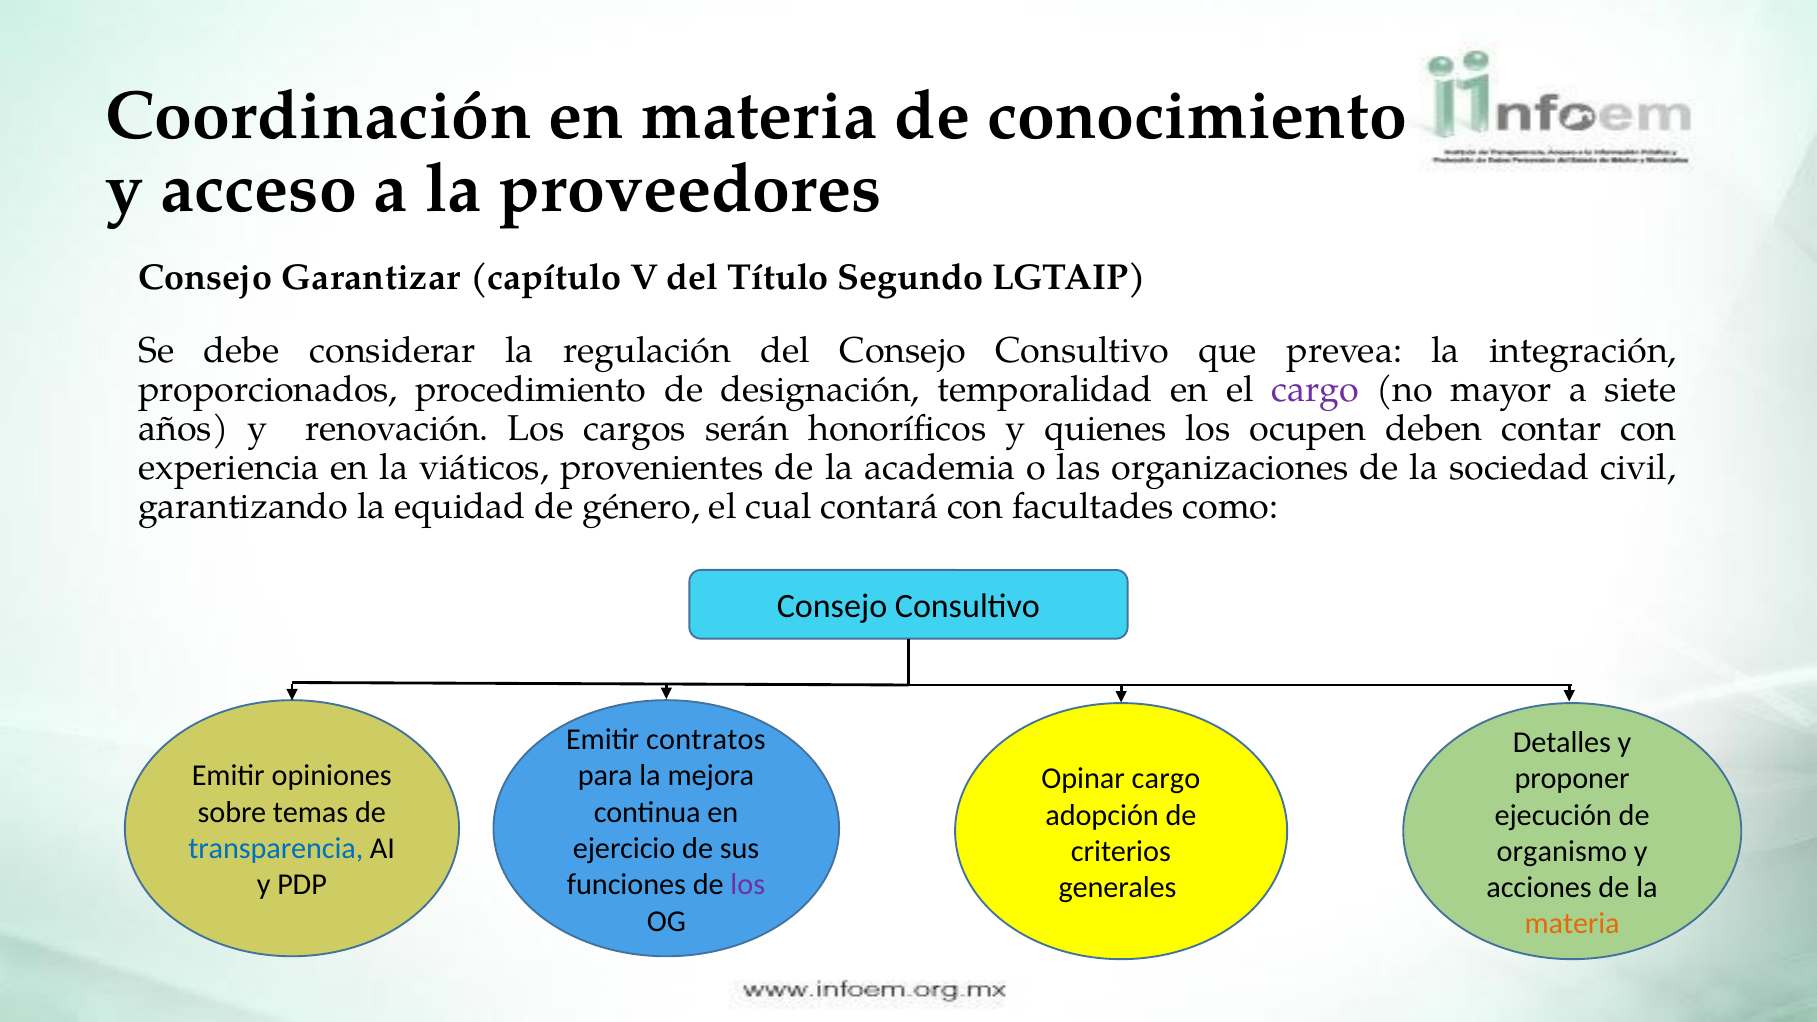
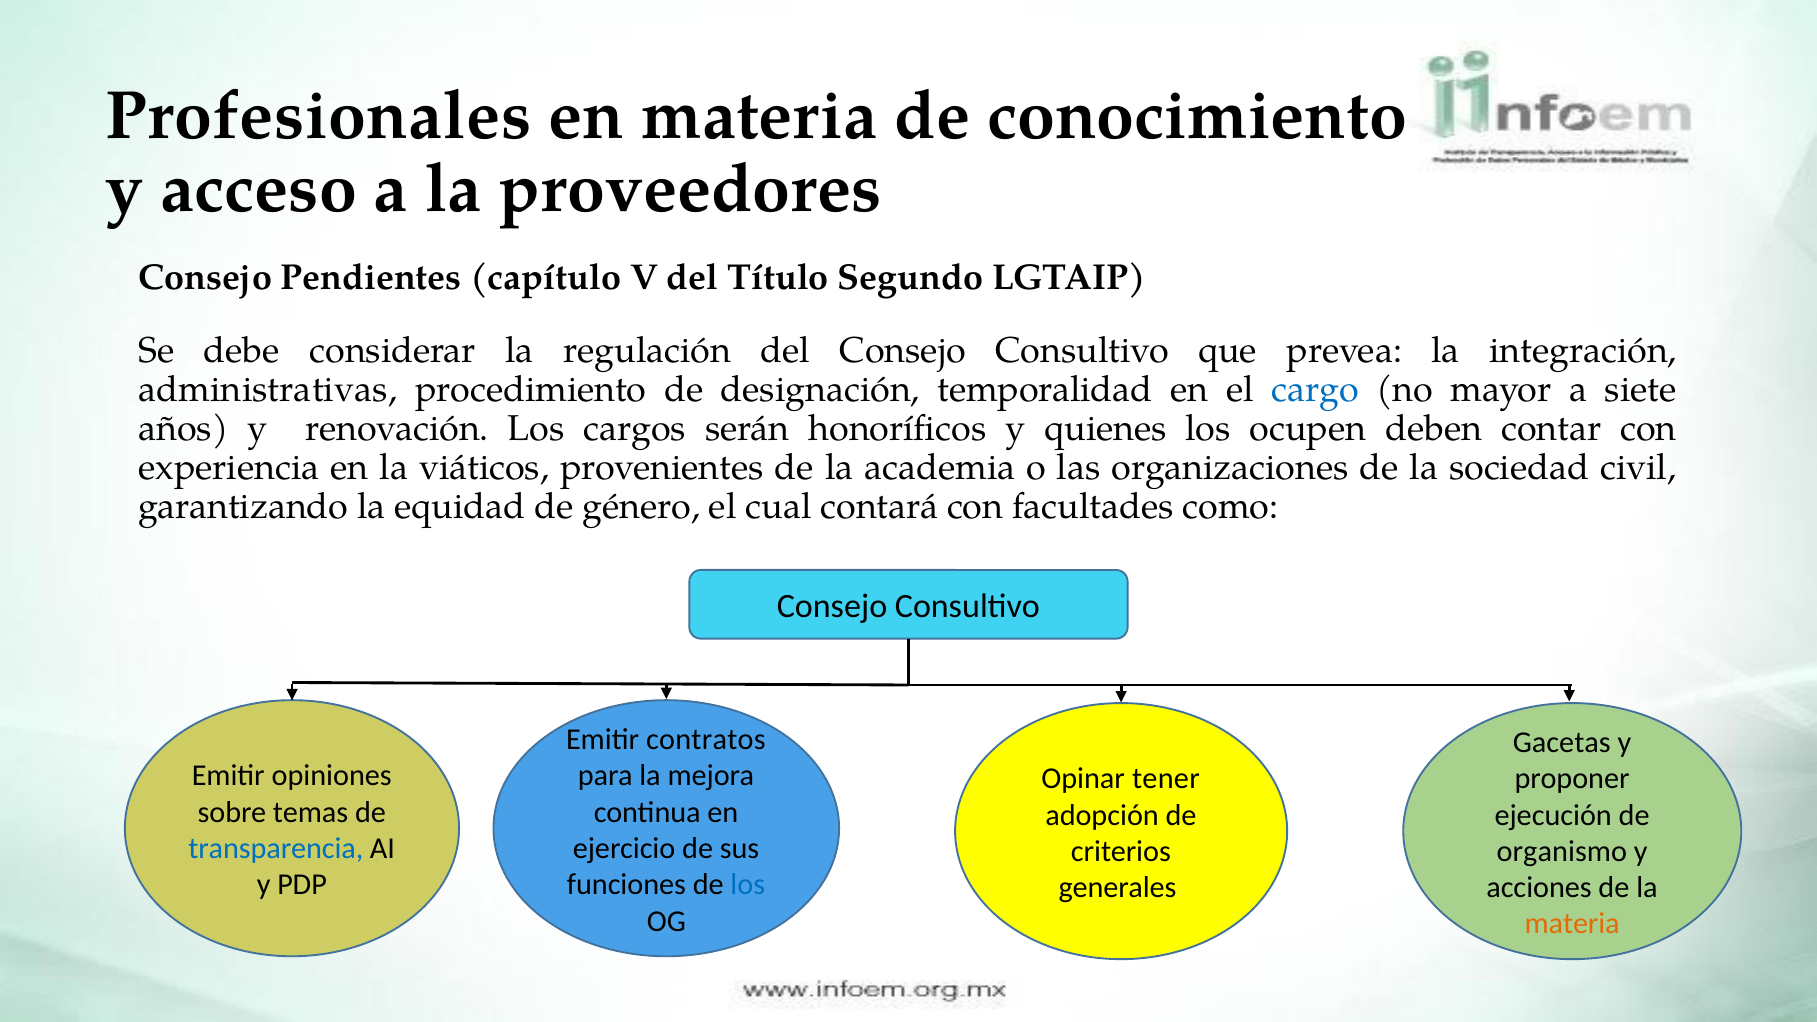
Coordinación: Coordinación -> Profesionales (318, 116)
Garantizar: Garantizar -> Pendientes (371, 278)
proporcionados: proporcionados -> administrativas (268, 390)
cargo colour: purple -> blue (1315, 390)
Detalles: Detalles -> Gacetas (1562, 742)
Opinar cargo: cargo -> tener (1166, 779)
los colour: purple -> blue (748, 885)
